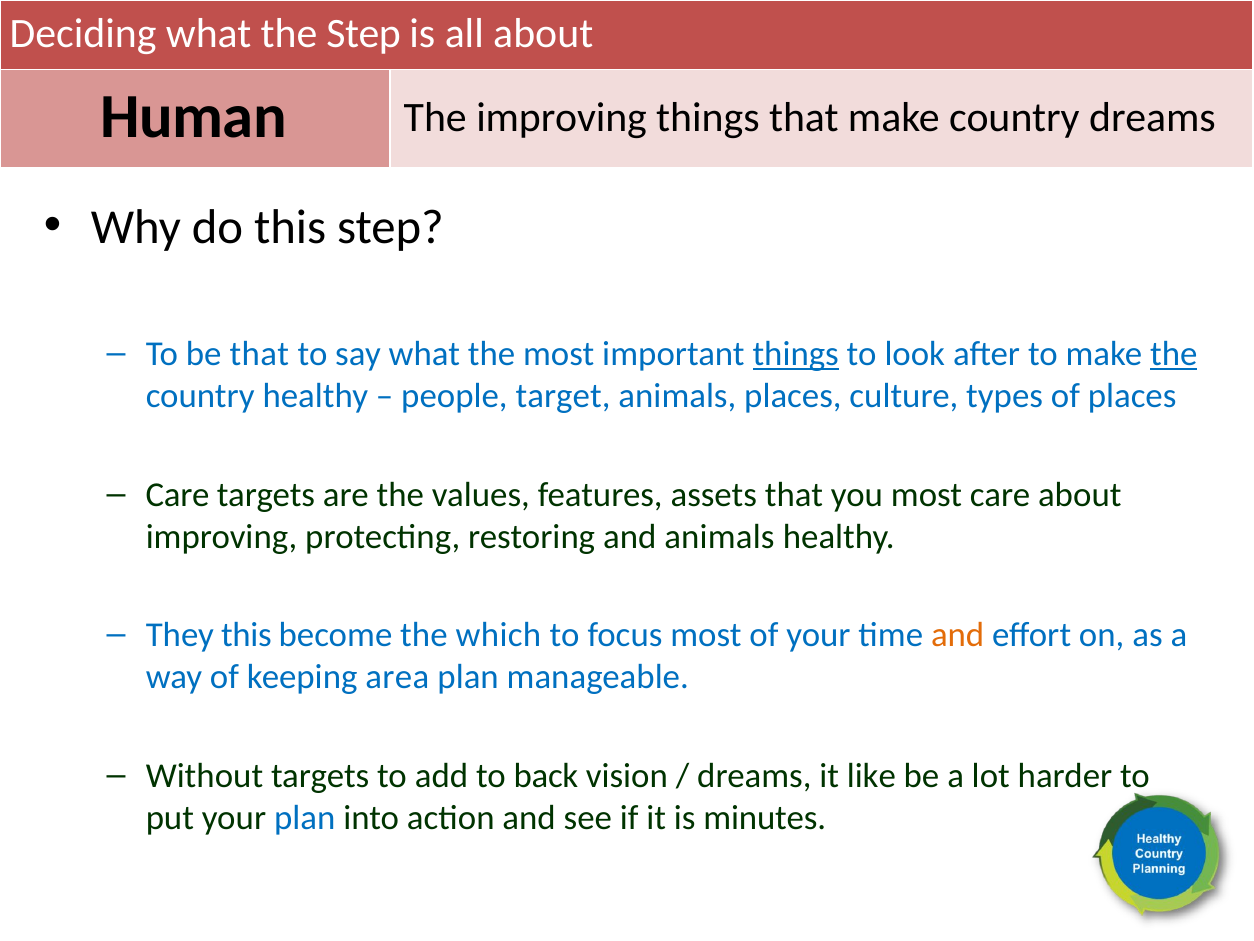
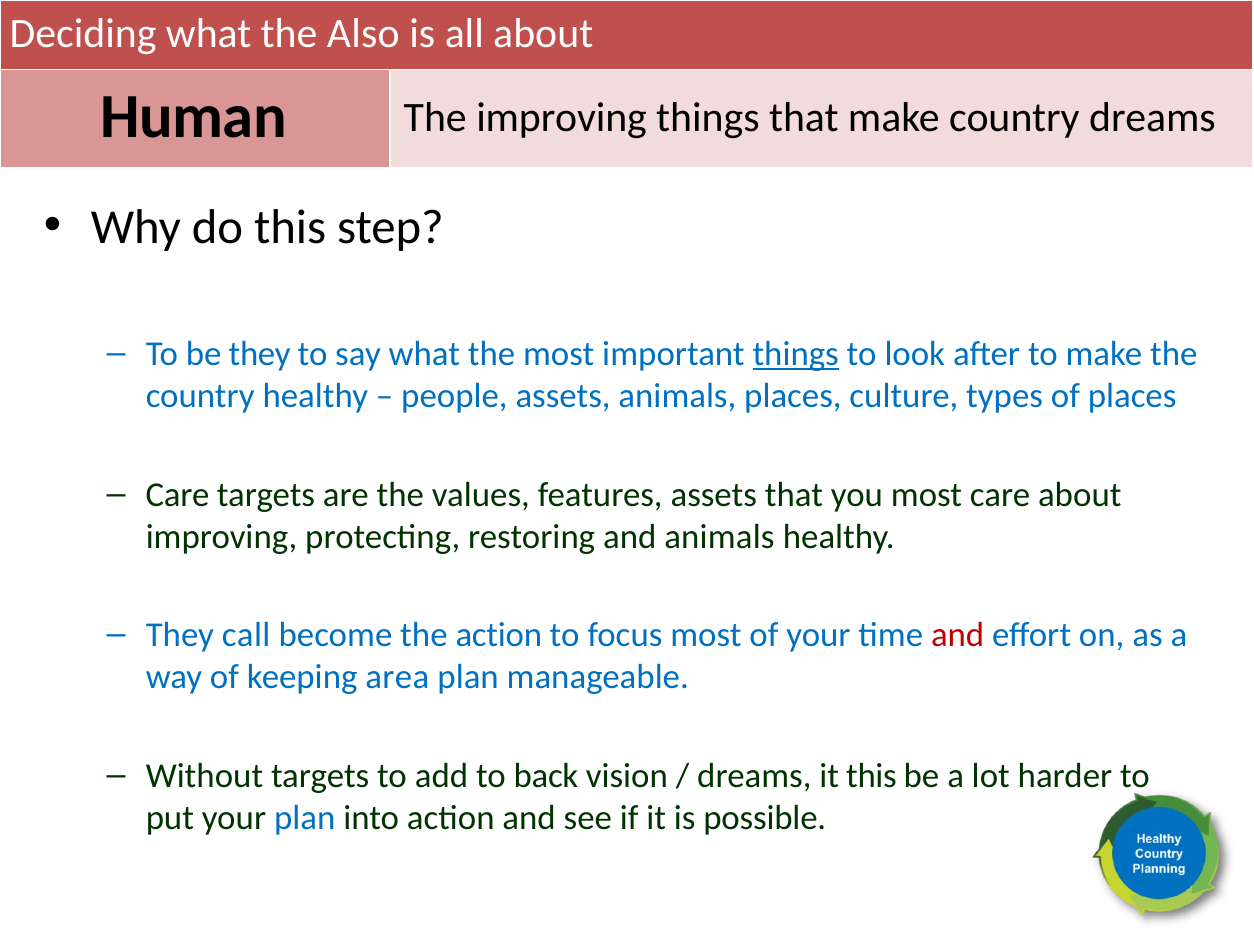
the Step: Step -> Also (363, 34)
be that: that -> they (260, 354)
the underline: present -> none (1174, 354)
people target: target -> assets (563, 395)
They this: this -> call (246, 635)
the which: which -> action (499, 635)
and colour: orange -> red (958, 635)
it like: like -> this (871, 776)
minutes: minutes -> possible (765, 818)
